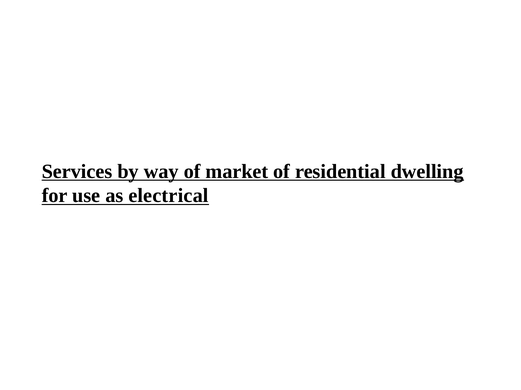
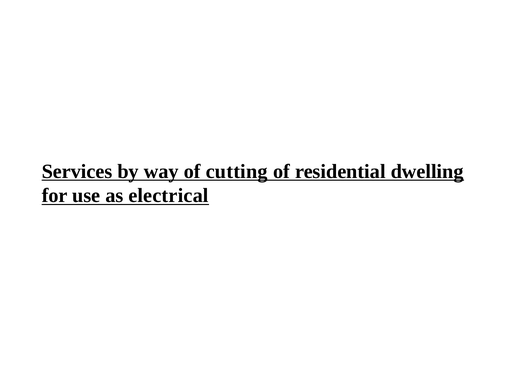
market: market -> cutting (237, 172)
